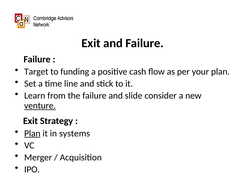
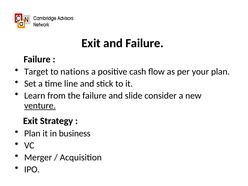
funding: funding -> nations (75, 72)
Plan underline: present -> none (32, 133)
systems: systems -> business (75, 133)
